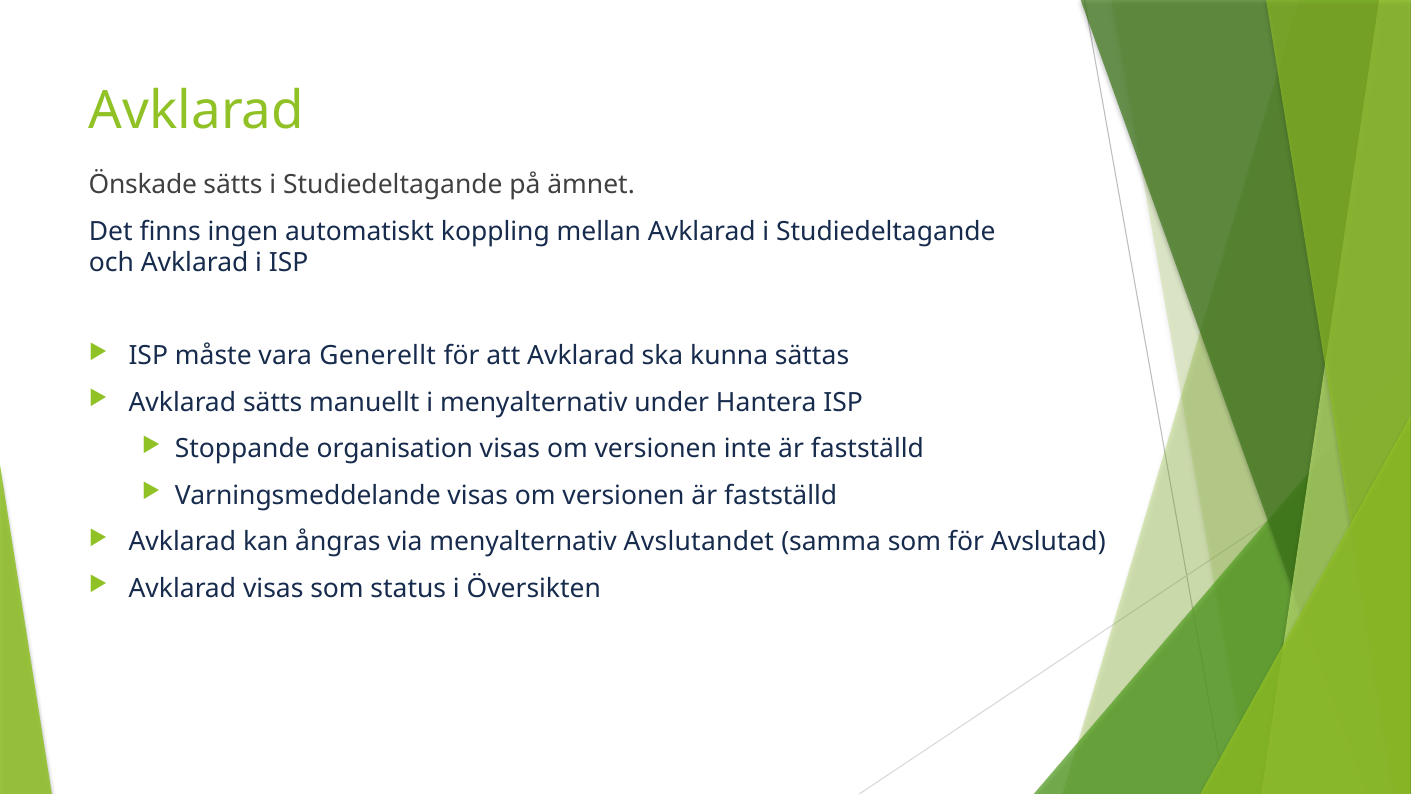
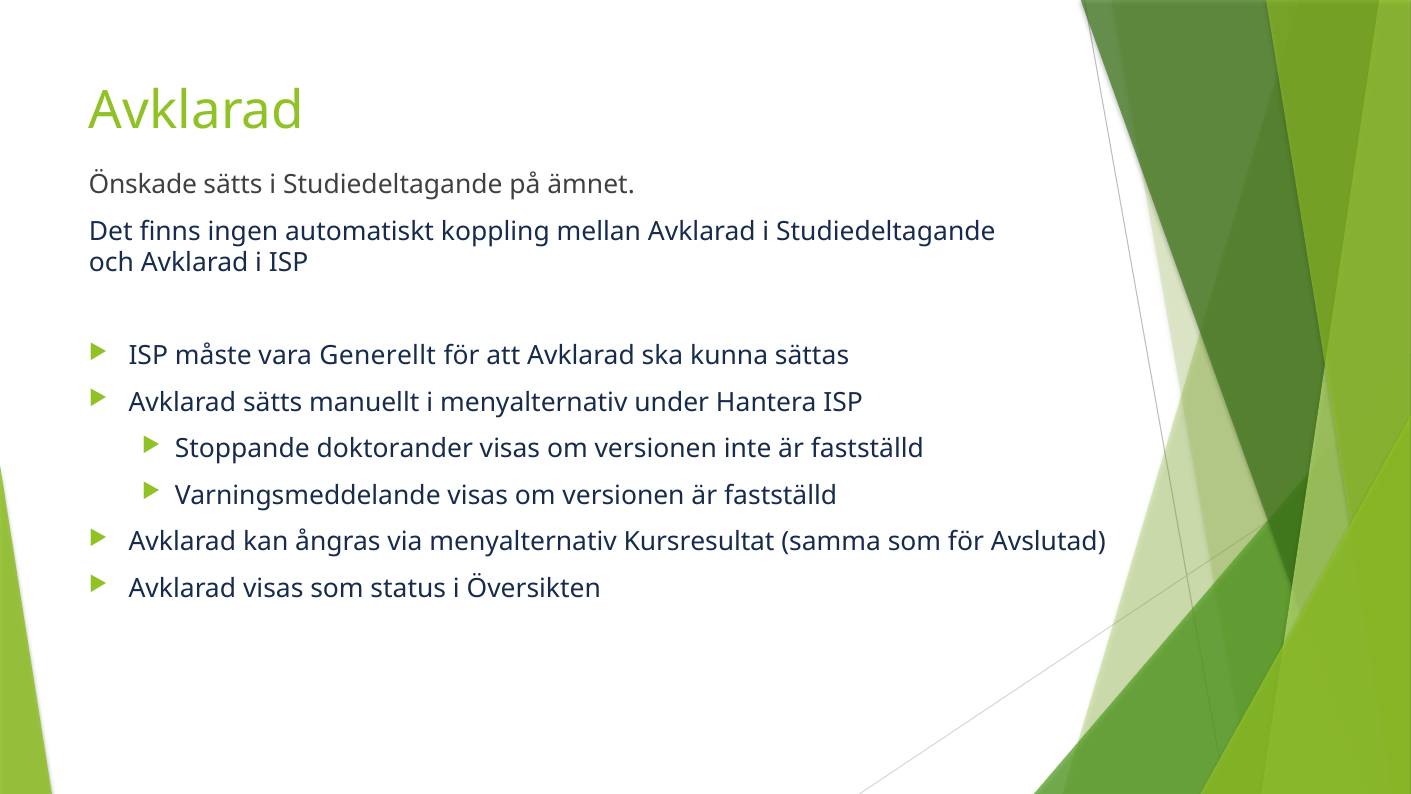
organisation: organisation -> doktorander (395, 449)
Avslutandet: Avslutandet -> Kursresultat (699, 542)
